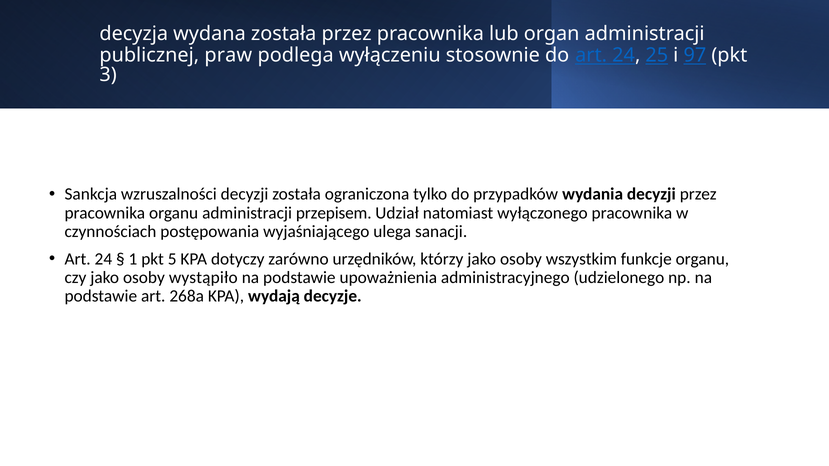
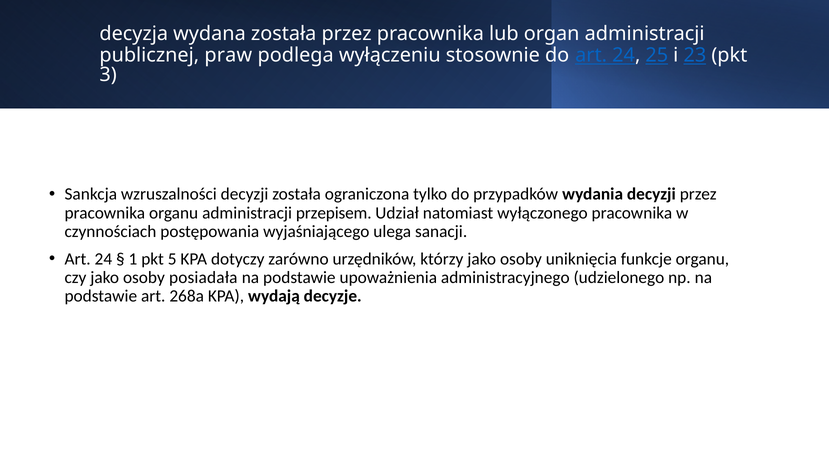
97: 97 -> 23 (695, 55)
wszystkim: wszystkim -> uniknięcia (581, 259)
wystąpiło: wystąpiło -> posiadała (203, 278)
